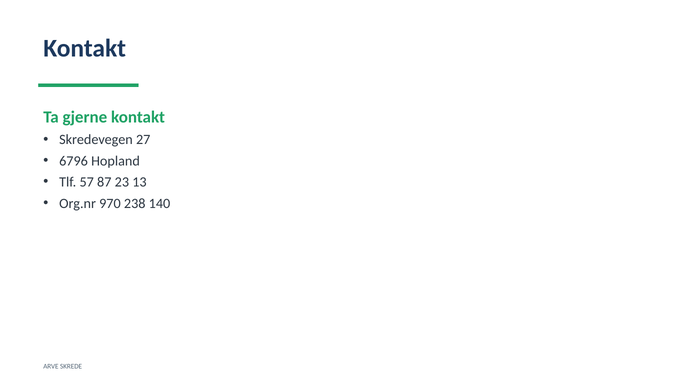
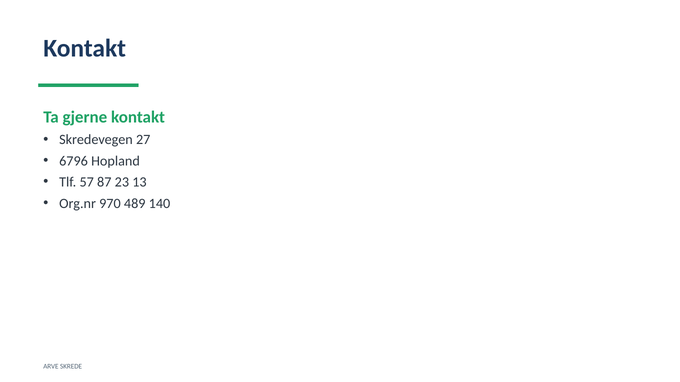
238: 238 -> 489 (135, 204)
